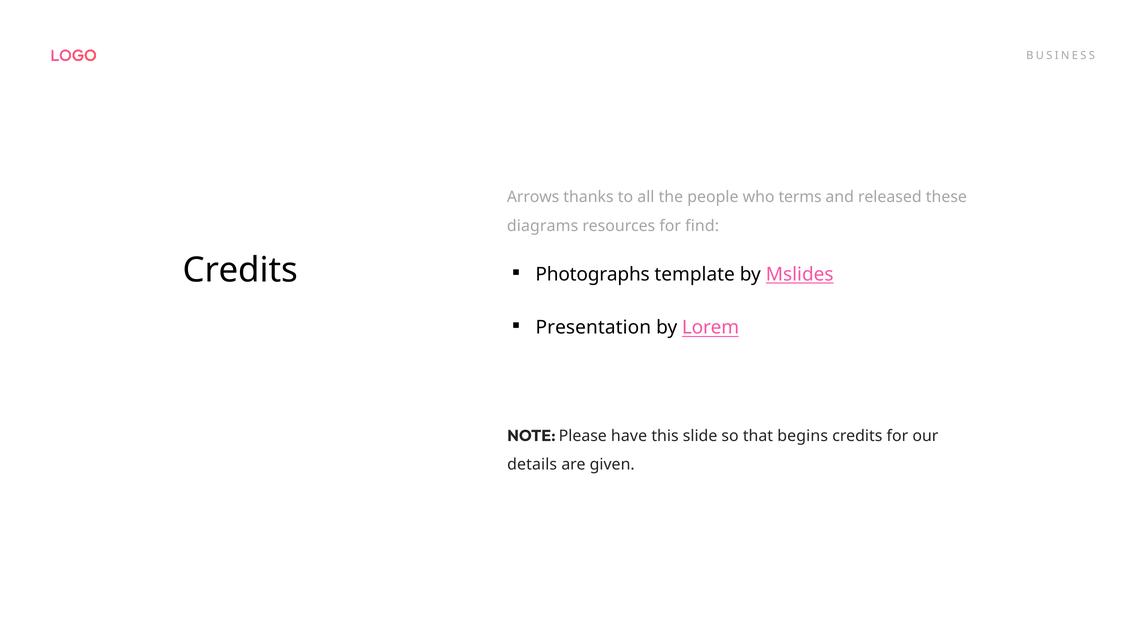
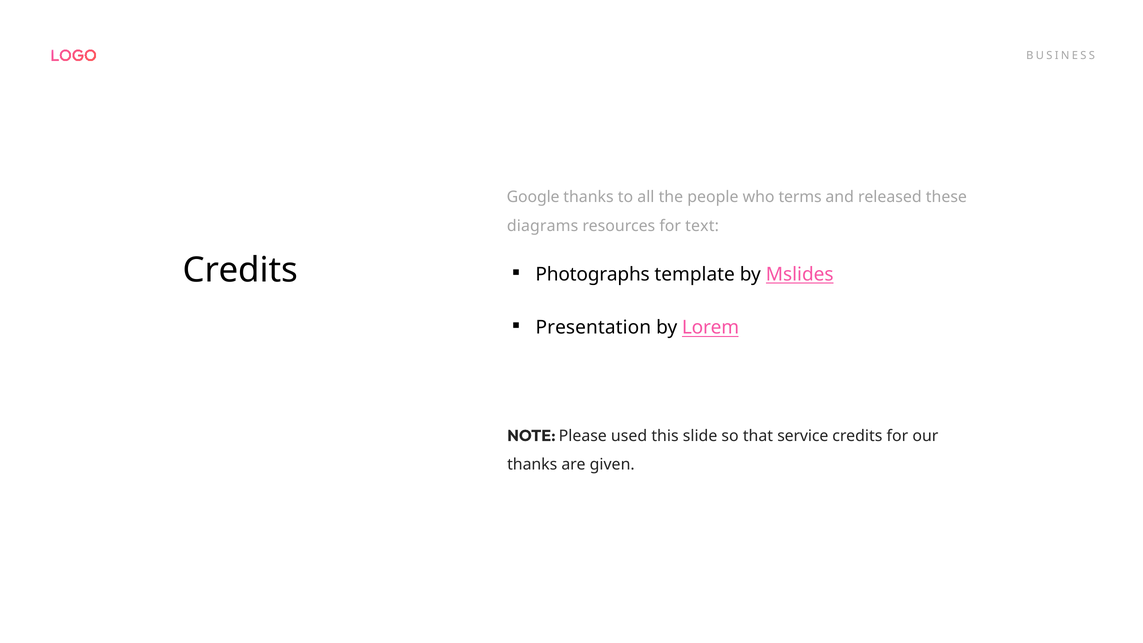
Arrows: Arrows -> Google (533, 197)
find: find -> text (702, 226)
have: have -> used (629, 436)
begins: begins -> service (803, 436)
details: details -> thanks (532, 464)
